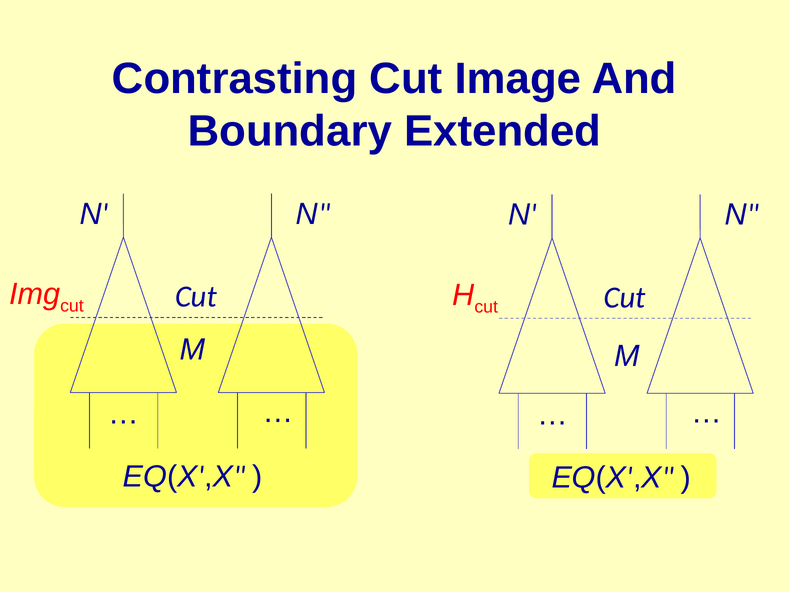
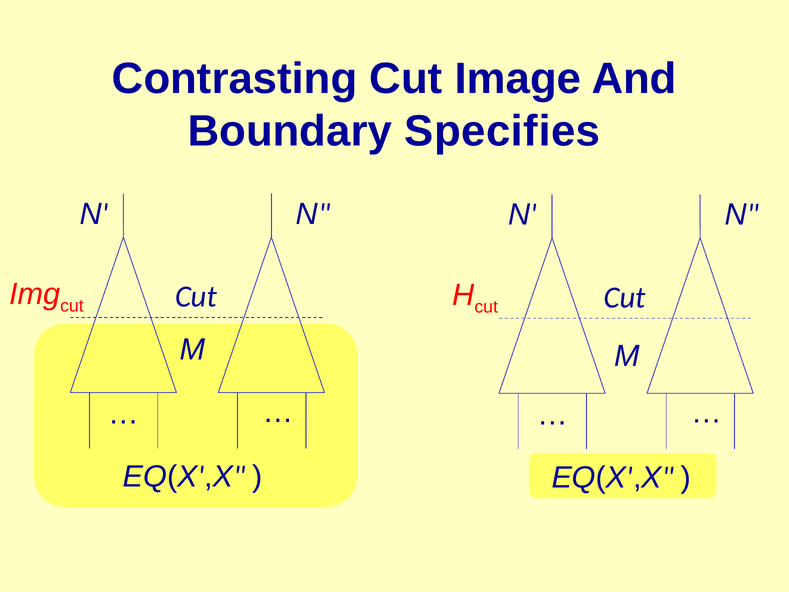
Extended: Extended -> Specifies (502, 131)
